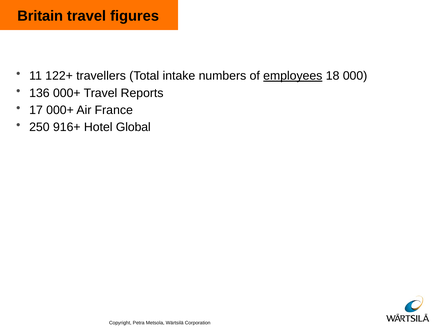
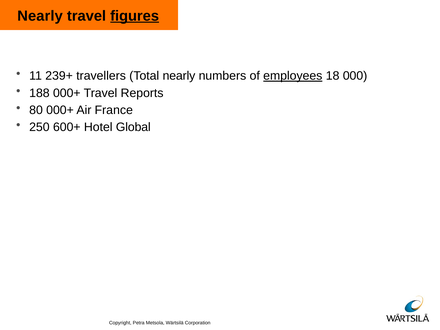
Britain: Britain -> Nearly (40, 16)
figures underline: none -> present (135, 16)
122+: 122+ -> 239+ (59, 76)
Total intake: intake -> nearly (179, 76)
136: 136 -> 188 (39, 93)
17: 17 -> 80 (36, 110)
916+: 916+ -> 600+ (67, 127)
